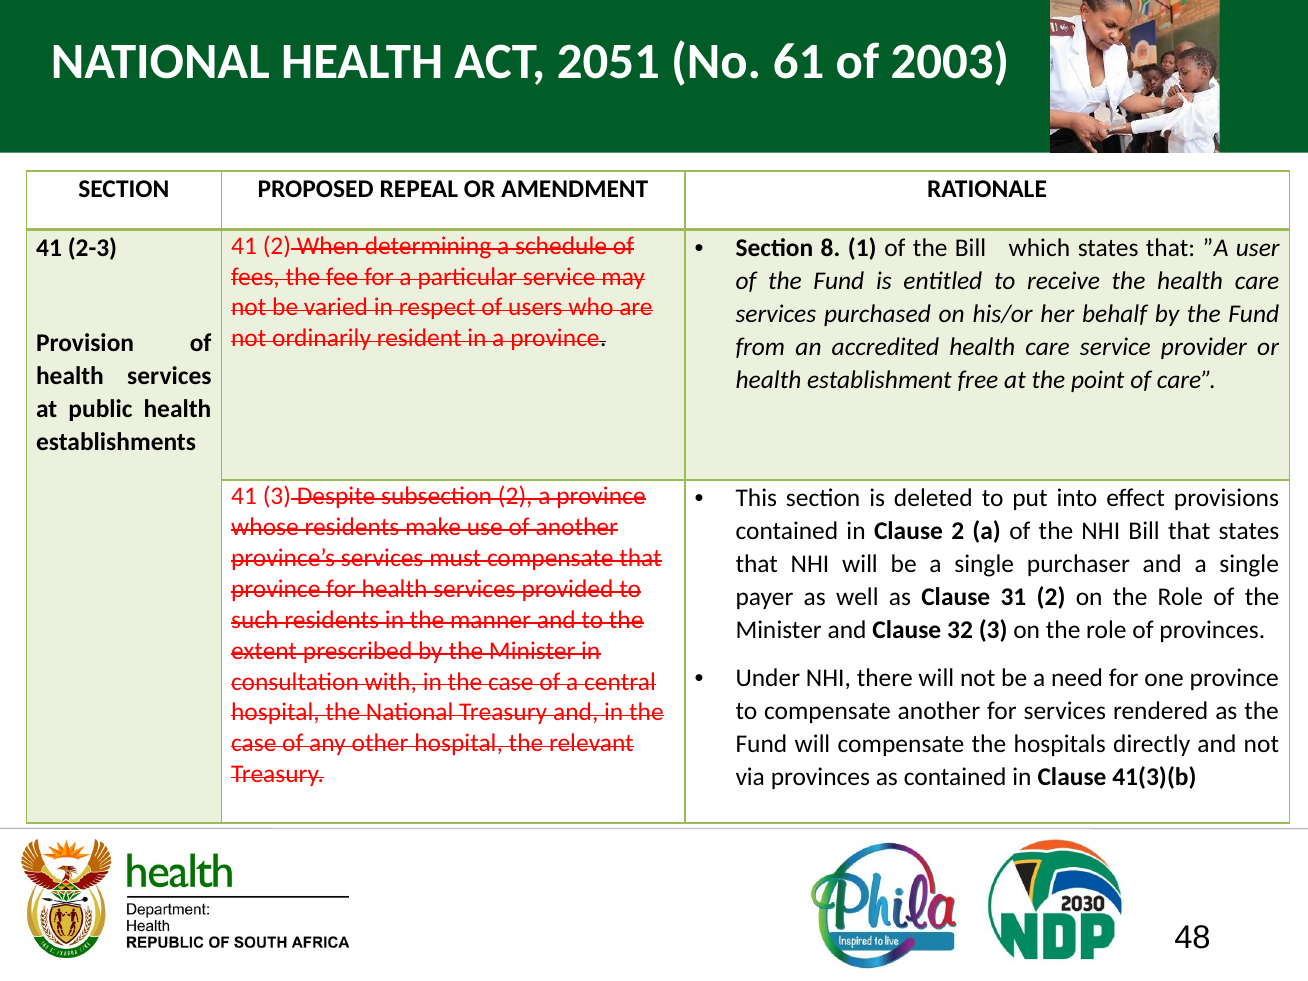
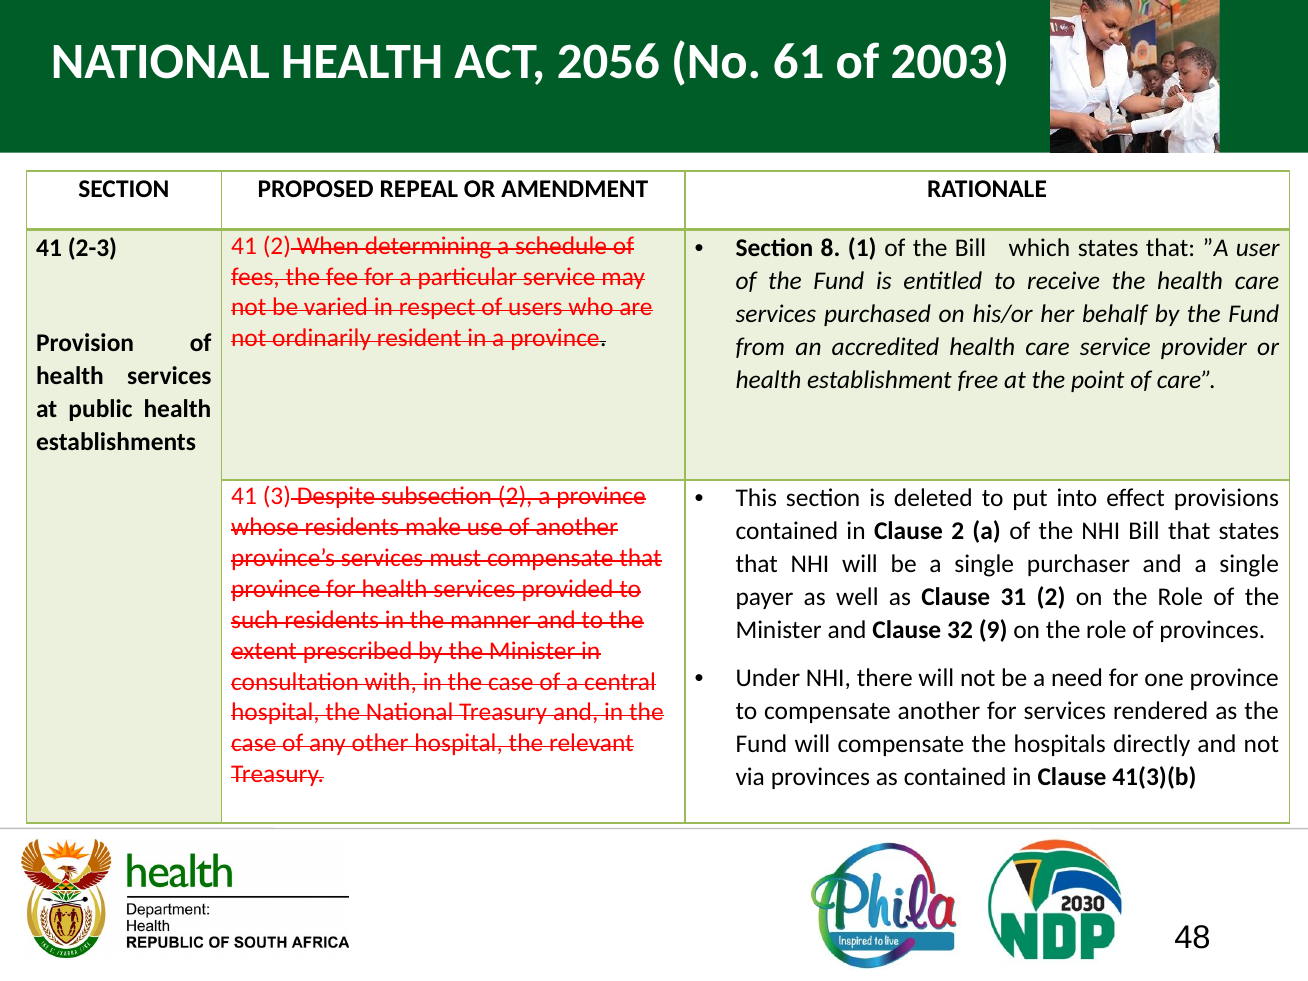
2051: 2051 -> 2056 (608, 61)
32 3: 3 -> 9 (993, 631)
